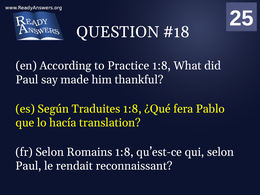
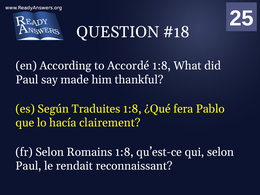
Practice: Practice -> Accordé (128, 66)
translation: translation -> clairement (110, 123)
